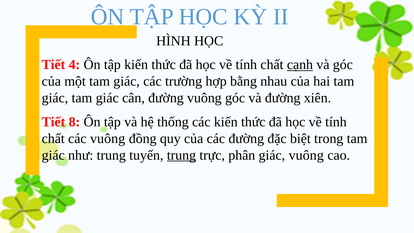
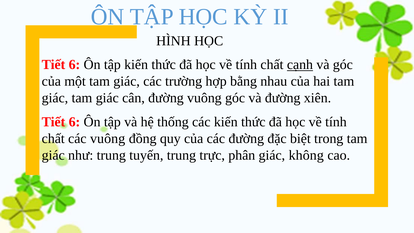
4: 4 -> 6 (74, 65)
8: 8 -> 6 (74, 122)
trung underline: present -> none (181, 155)
giác vuông: vuông -> không (306, 155)
